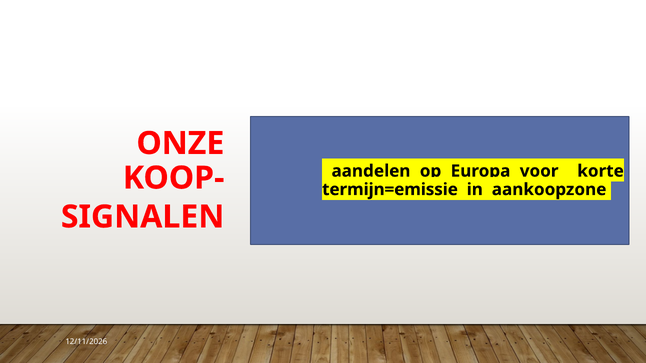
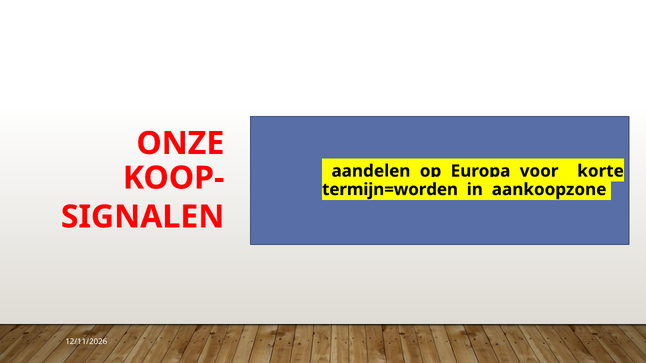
termijn=emissie: termijn=emissie -> termijn=worden (390, 190)
